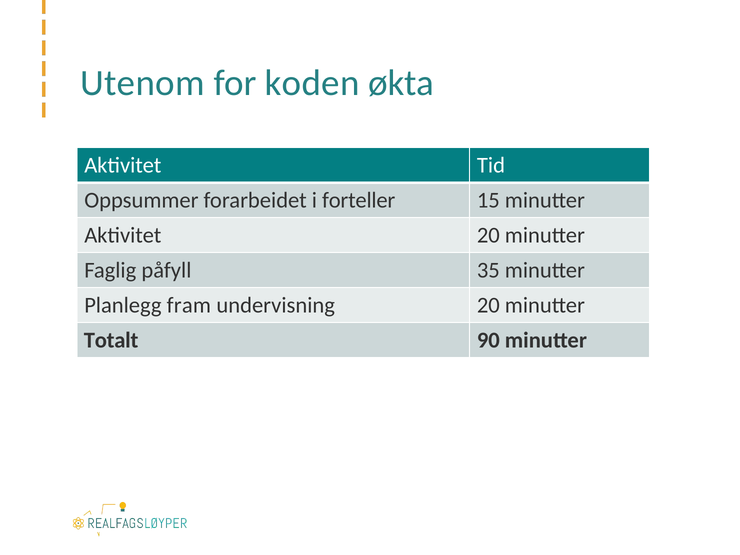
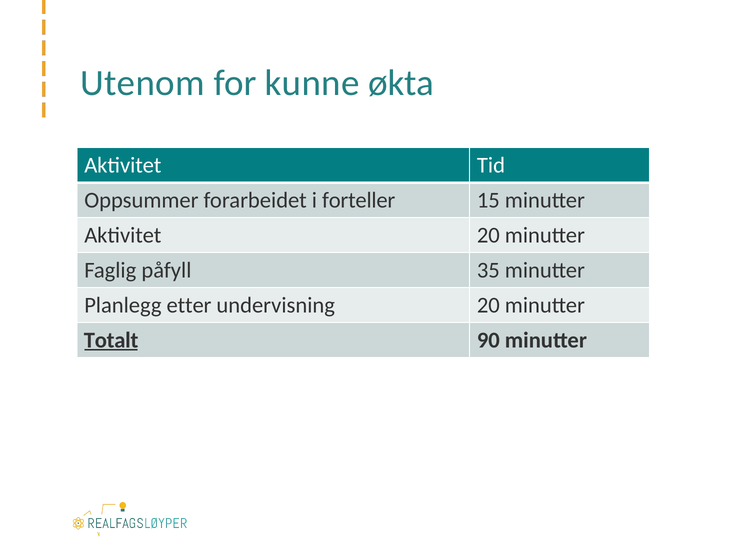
koden: koden -> kunne (312, 83)
fram: fram -> etter (189, 305)
Totalt underline: none -> present (111, 340)
